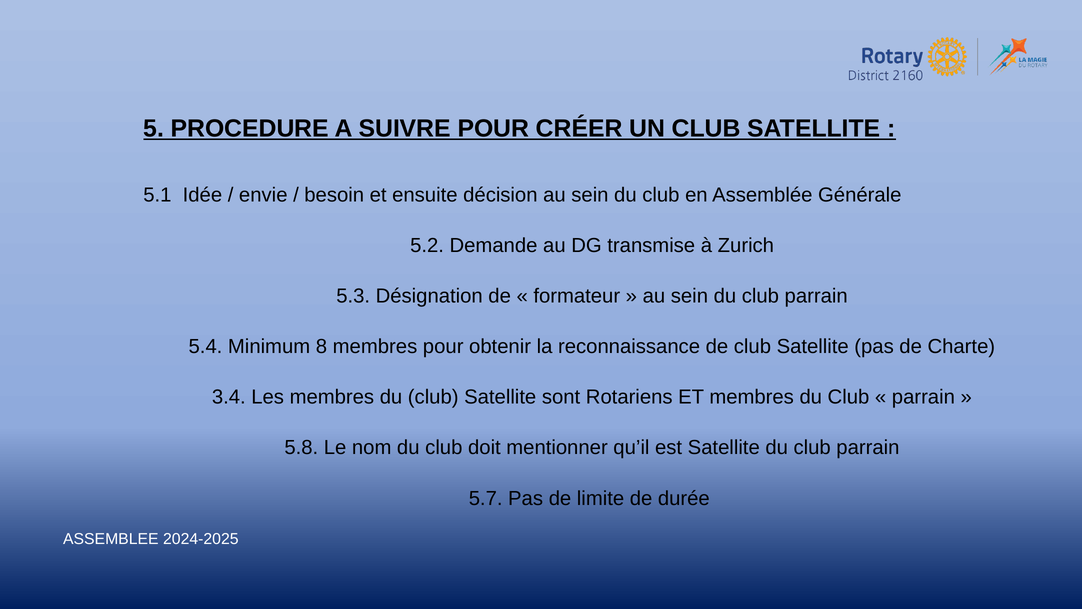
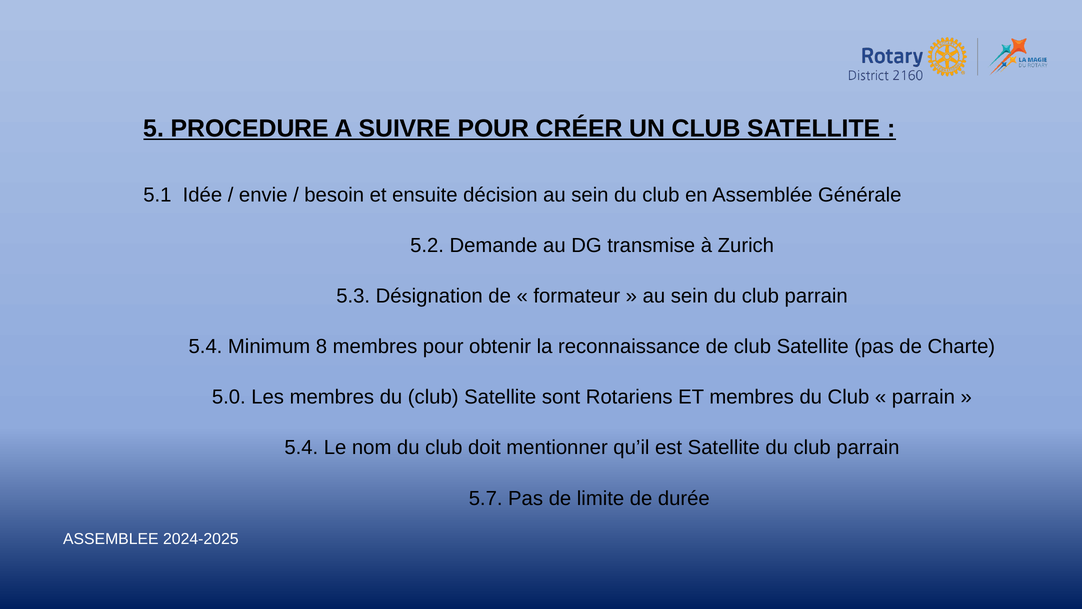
3.4: 3.4 -> 5.0 (229, 397)
5.8: 5.8 -> 5.4 (301, 447)
